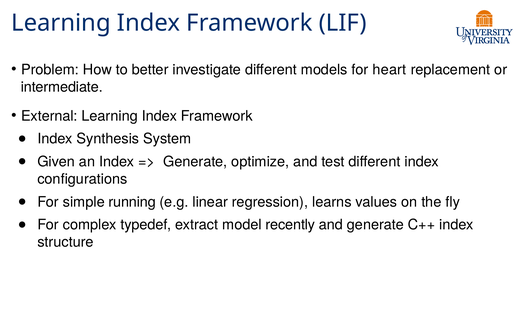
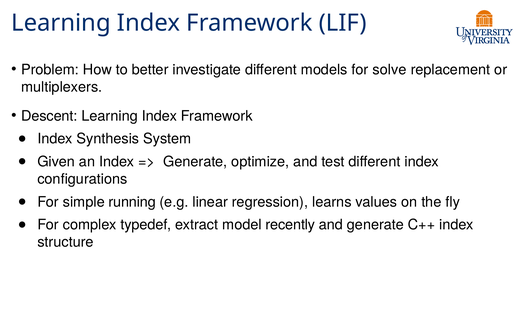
heart: heart -> solve (389, 70)
intermediate: intermediate -> multiplexers (62, 87)
External: External -> Descent (49, 116)
